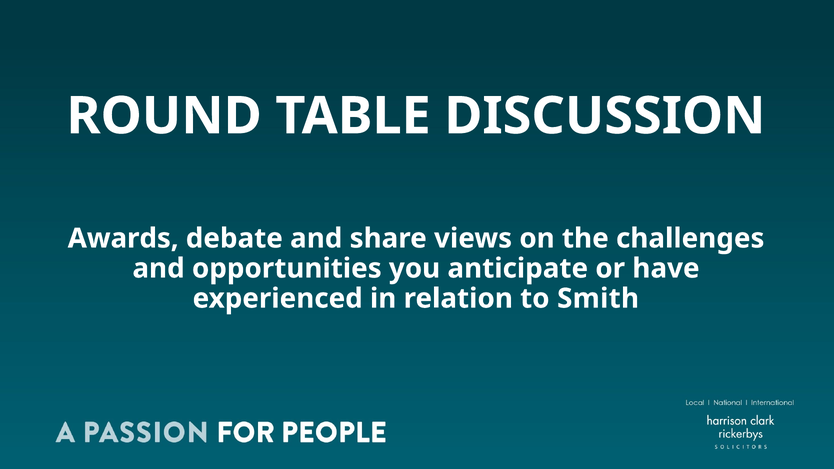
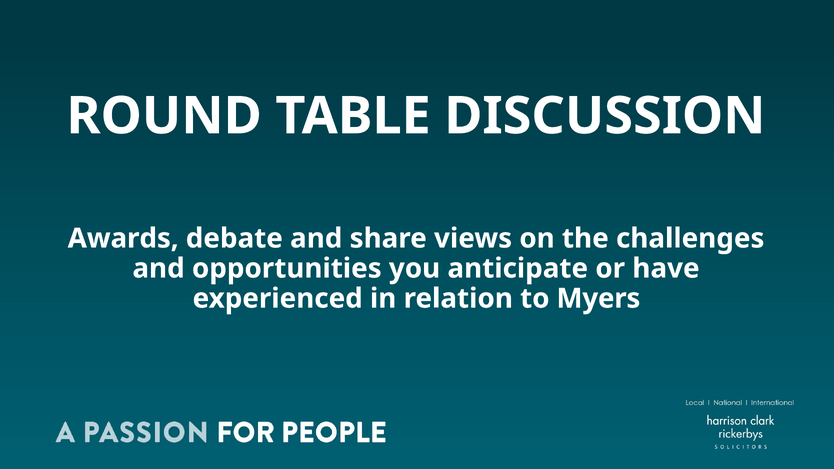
Smith: Smith -> Myers (598, 299)
